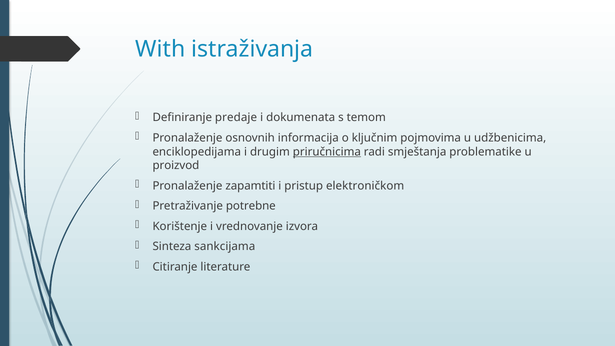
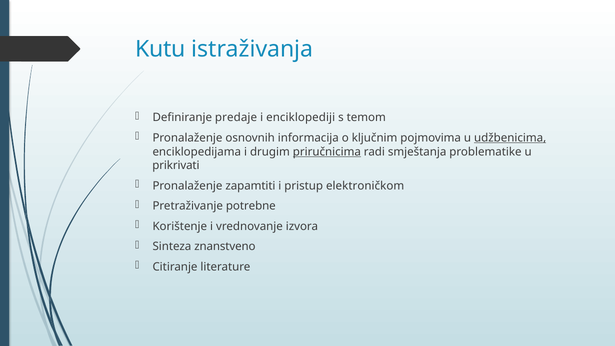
With: With -> Kutu (161, 49)
dokumenata: dokumenata -> enciklopediji (301, 118)
udžbenicima underline: none -> present (510, 138)
proizvod: proizvod -> prikrivati (176, 166)
sankcijama: sankcijama -> znanstveno (225, 247)
